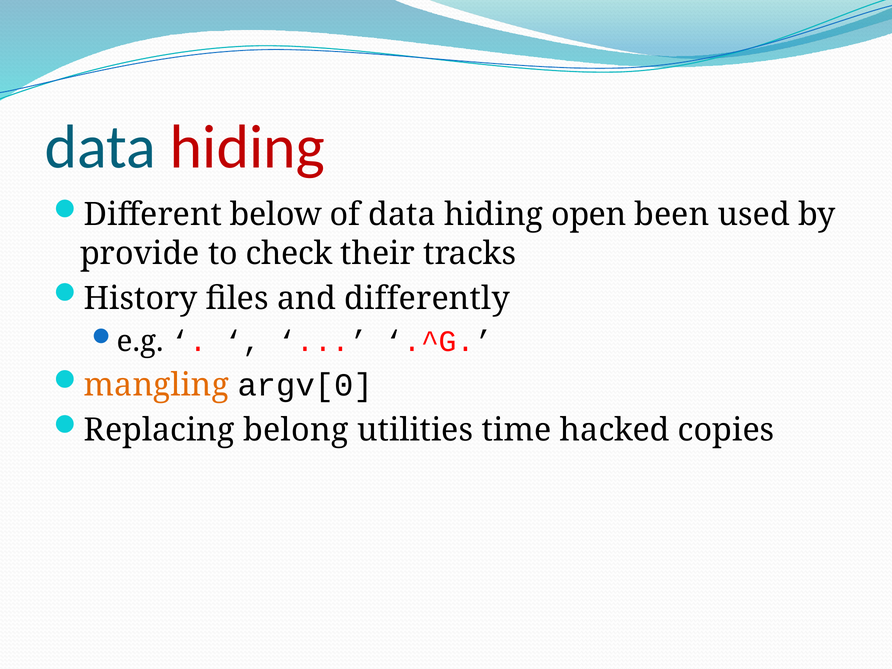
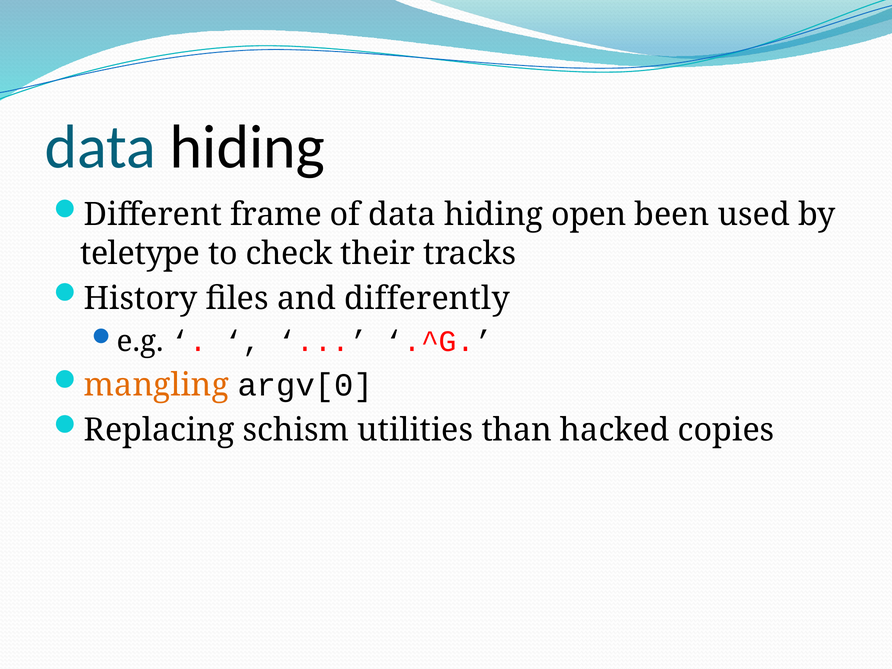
hiding colour: red -> black (247, 147)
below: below -> frame (276, 215)
provide: provide -> teletype (140, 253)
belong: belong -> schism (296, 430)
time: time -> than (517, 430)
